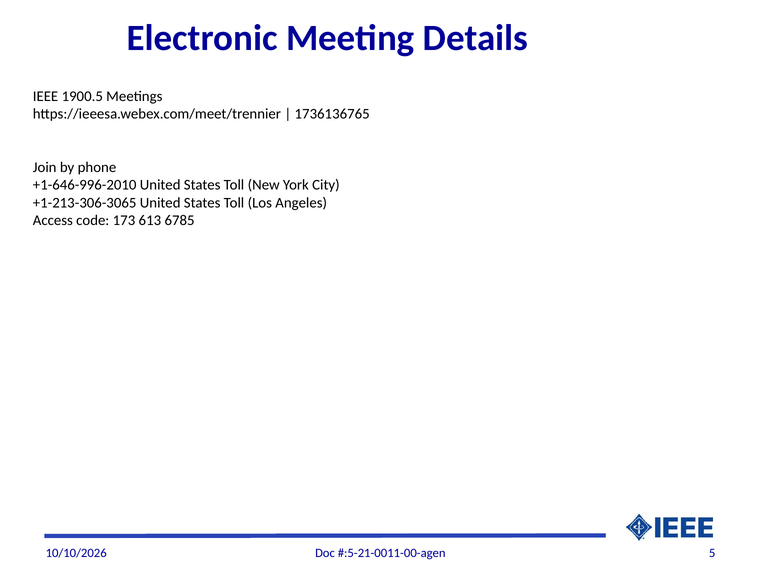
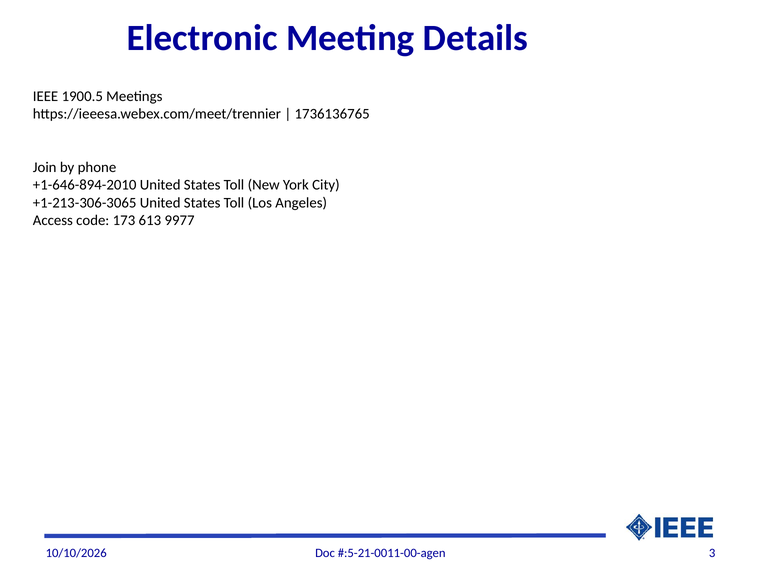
+1-646-996-2010: +1-646-996-2010 -> +1-646-894-2010 (85, 185)
6785: 6785 -> 9977 (180, 220)
5: 5 -> 3 (712, 553)
